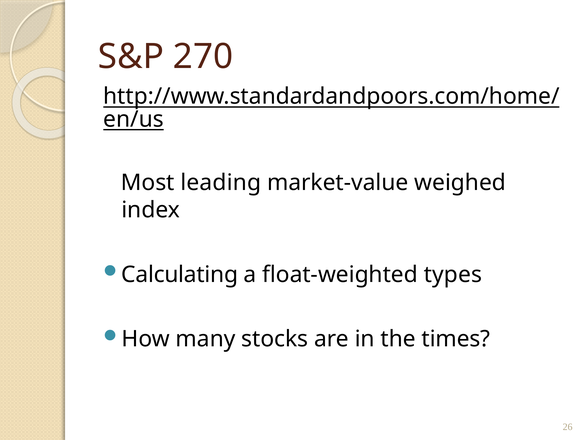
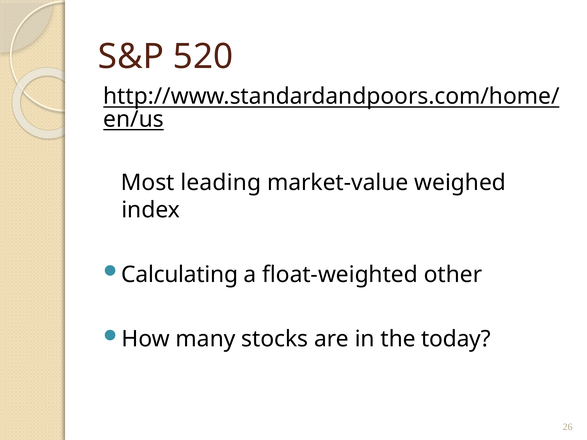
270: 270 -> 520 (203, 57)
types: types -> other (453, 275)
times: times -> today (456, 339)
